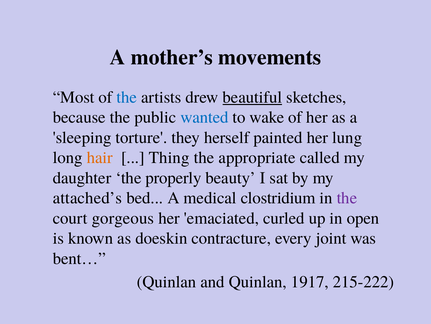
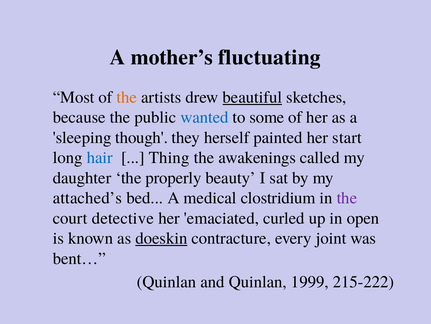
movements: movements -> fluctuating (269, 57)
the colour: blue -> orange (127, 97)
wake: wake -> some (267, 117)
torture: torture -> though (142, 137)
lung: lung -> start (347, 137)
hair colour: orange -> blue (100, 157)
appropriate: appropriate -> awakenings (257, 157)
gorgeous: gorgeous -> detective (123, 218)
doeskin underline: none -> present (161, 238)
1917: 1917 -> 1999 (310, 281)
